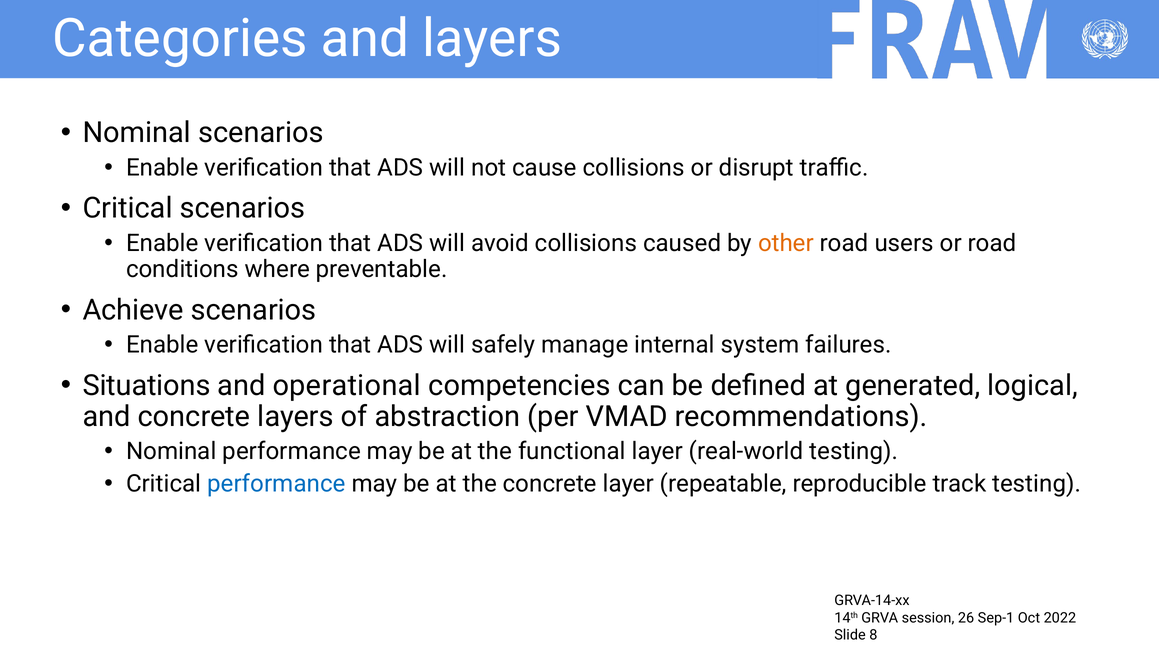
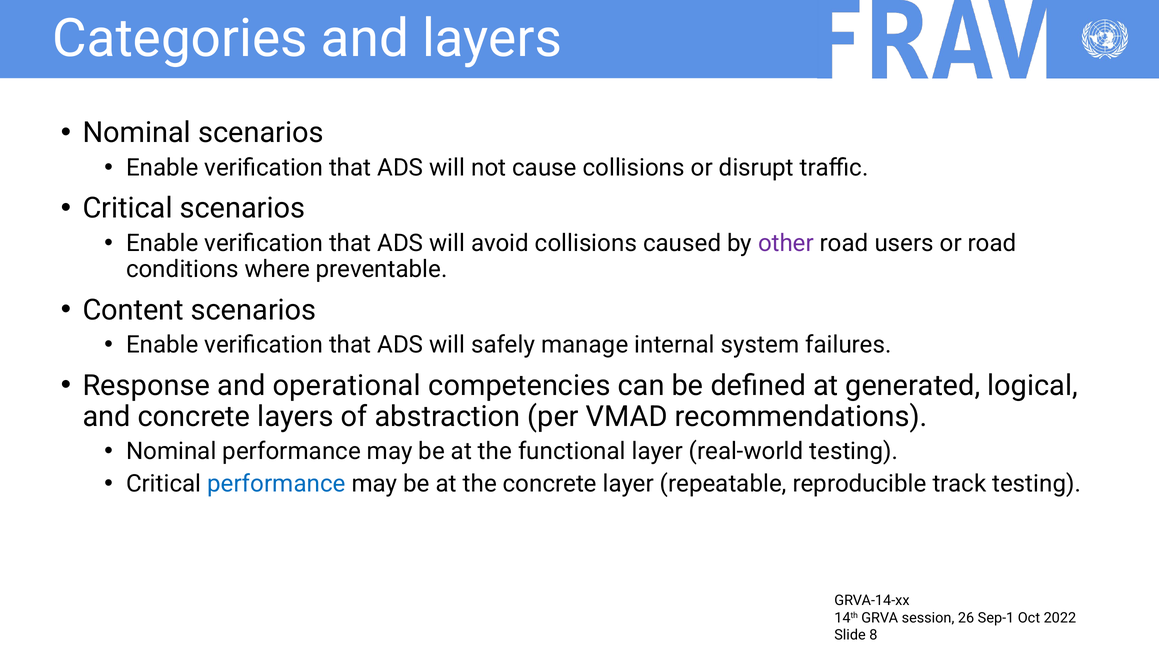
other colour: orange -> purple (786, 243)
Achieve: Achieve -> Content (133, 310)
Situations: Situations -> Response (146, 385)
